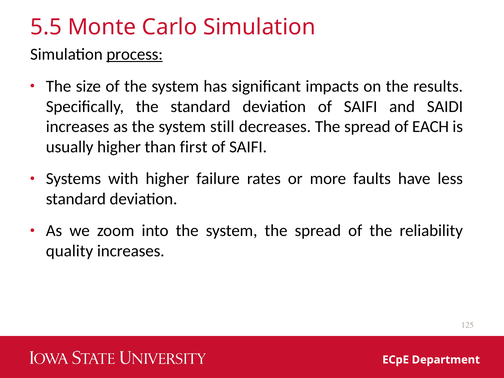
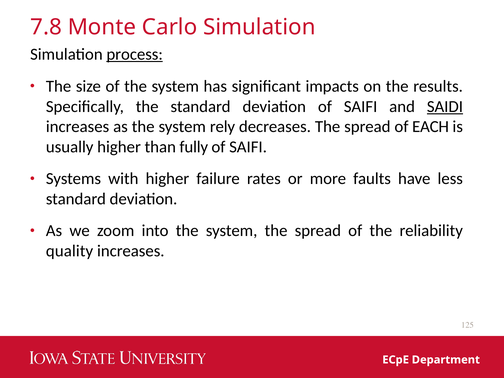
5.5: 5.5 -> 7.8 (46, 27)
SAIDI underline: none -> present (445, 106)
still: still -> rely (222, 127)
first: first -> fully (194, 147)
